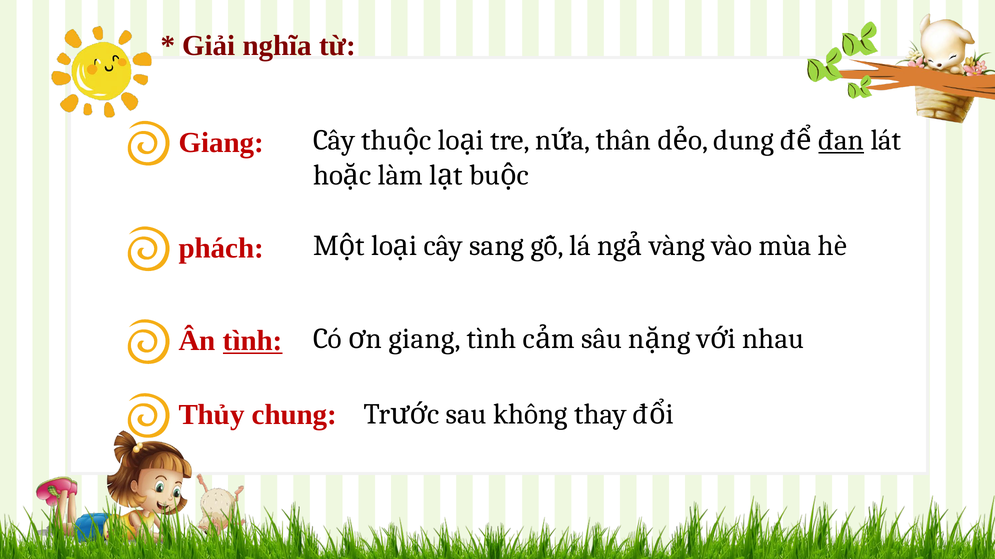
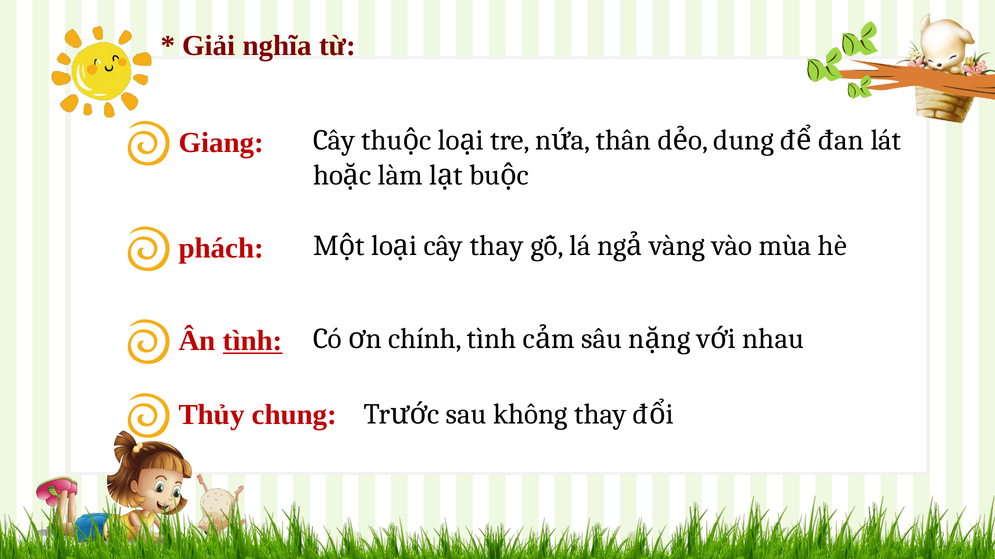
đan underline: present -> none (841, 140)
cây sang: sang -> thay (497, 246)
giang: giang -> chính (425, 339)
